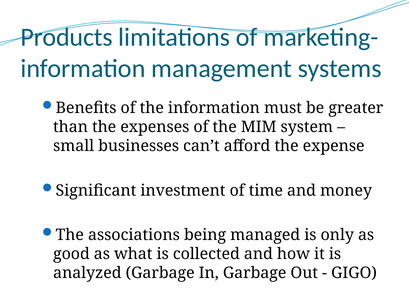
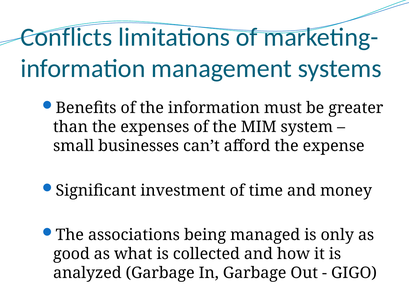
Products: Products -> Conflicts (66, 37)
